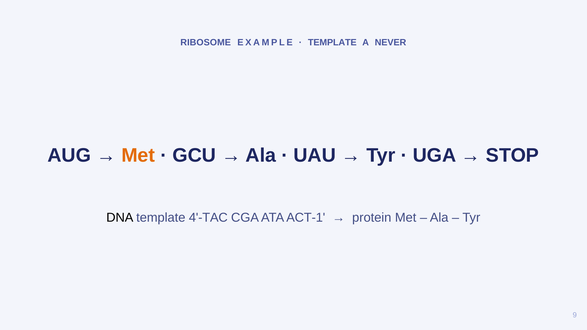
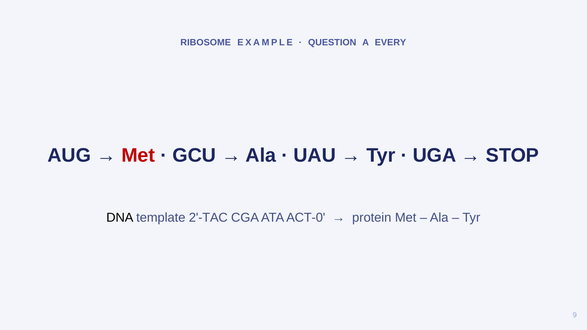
TEMPLATE: TEMPLATE -> QUESTION (332, 42)
NEVER: NEVER -> EVERY (390, 42)
Met colour: orange -> red (138, 155)
4'-TAC: 4'-TAC -> 2'-TAC (208, 218)
ACT-1: ACT-1 -> ACT-0 (306, 218)
